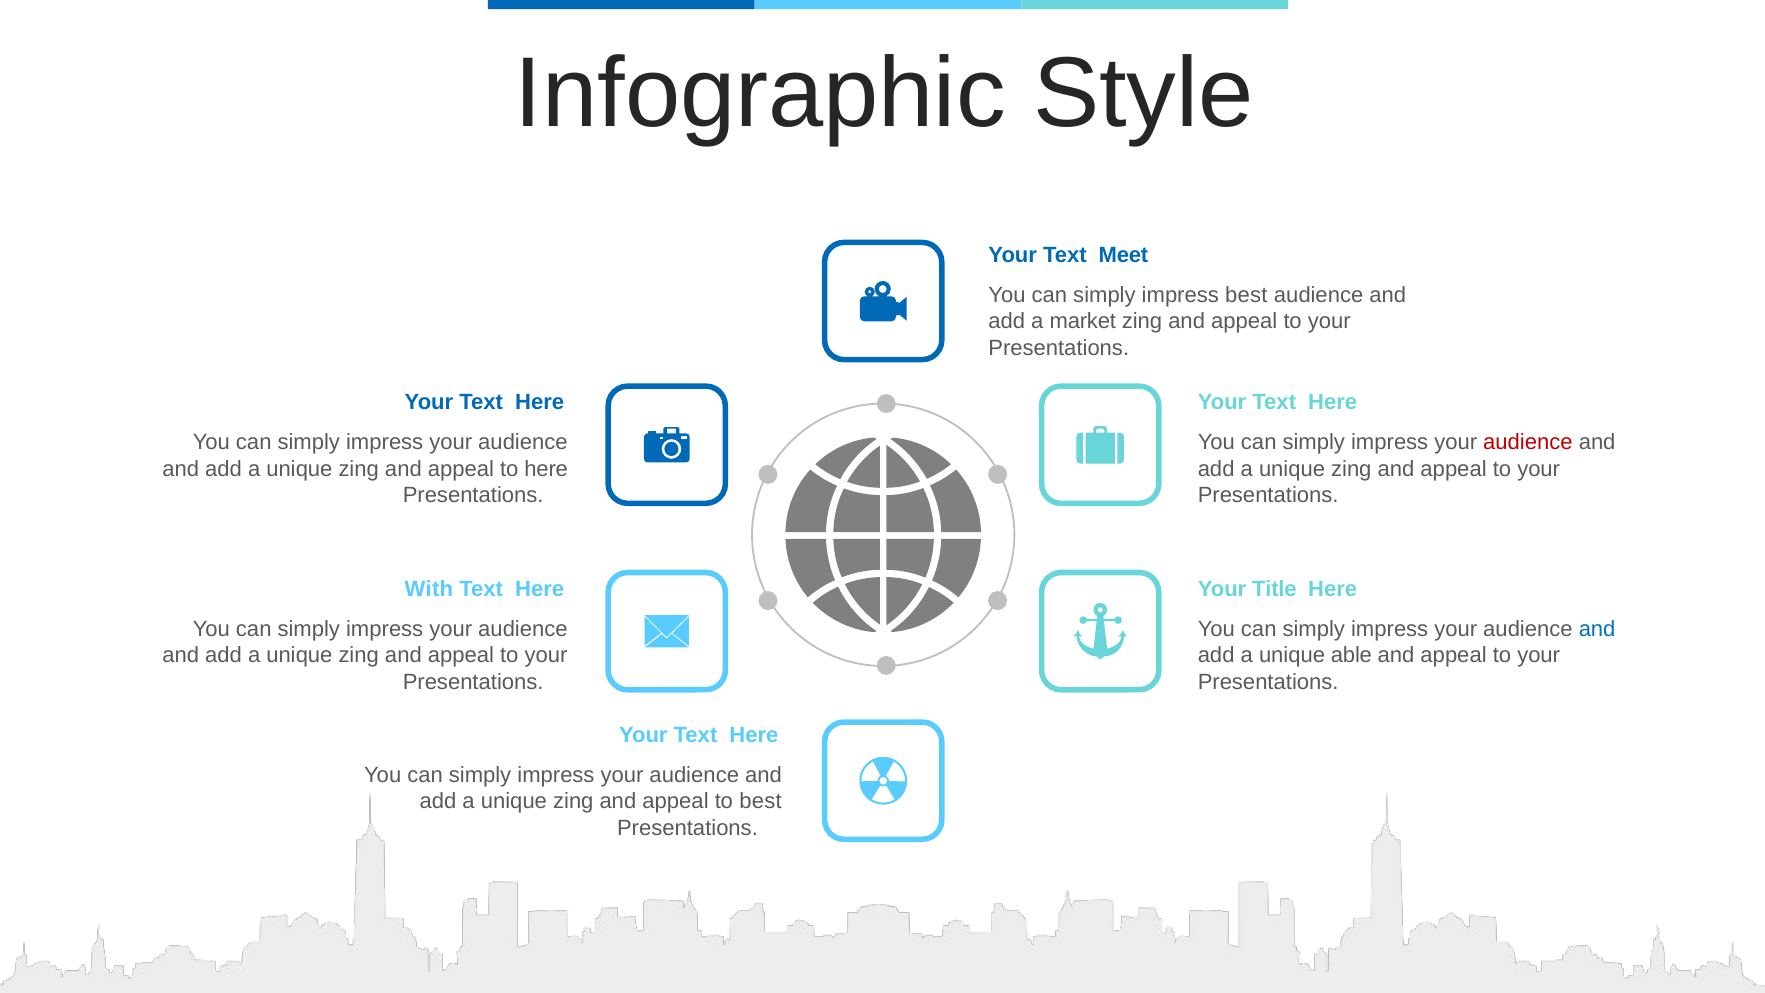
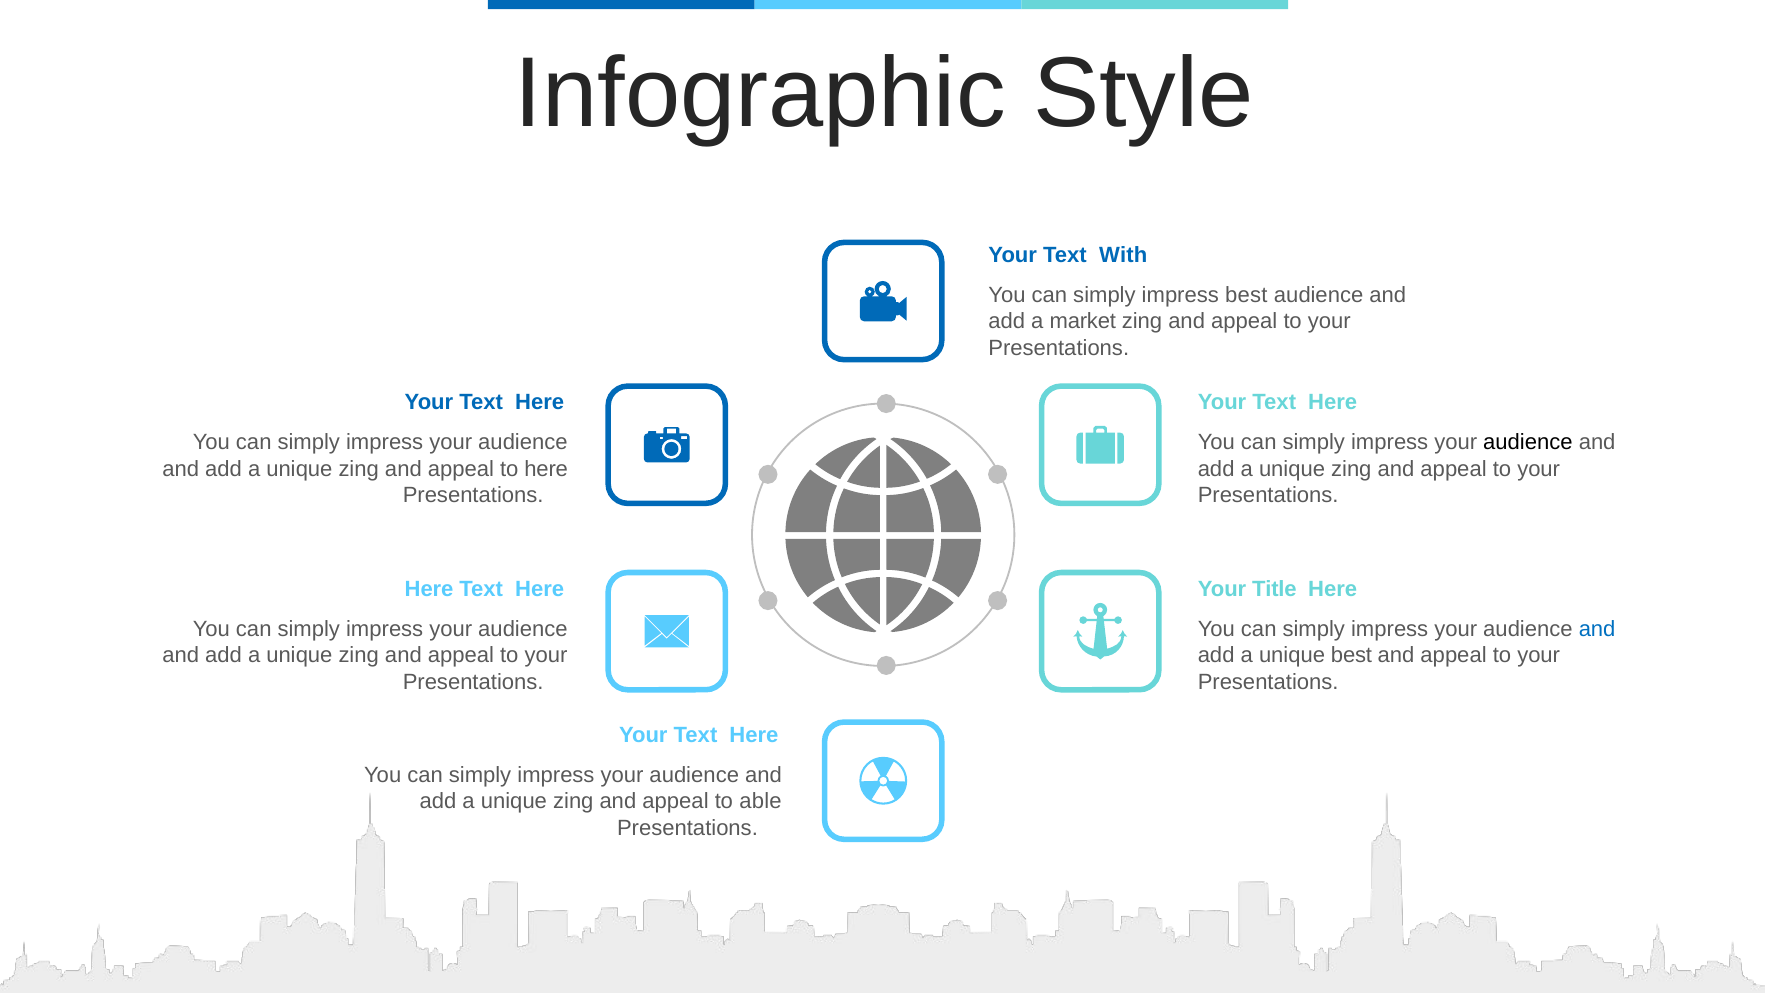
Meet: Meet -> With (1123, 255)
audience colour: red -> black (1528, 442)
With: With -> Here (429, 589)
unique able: able -> best (1351, 655)
to best: best -> able (760, 802)
